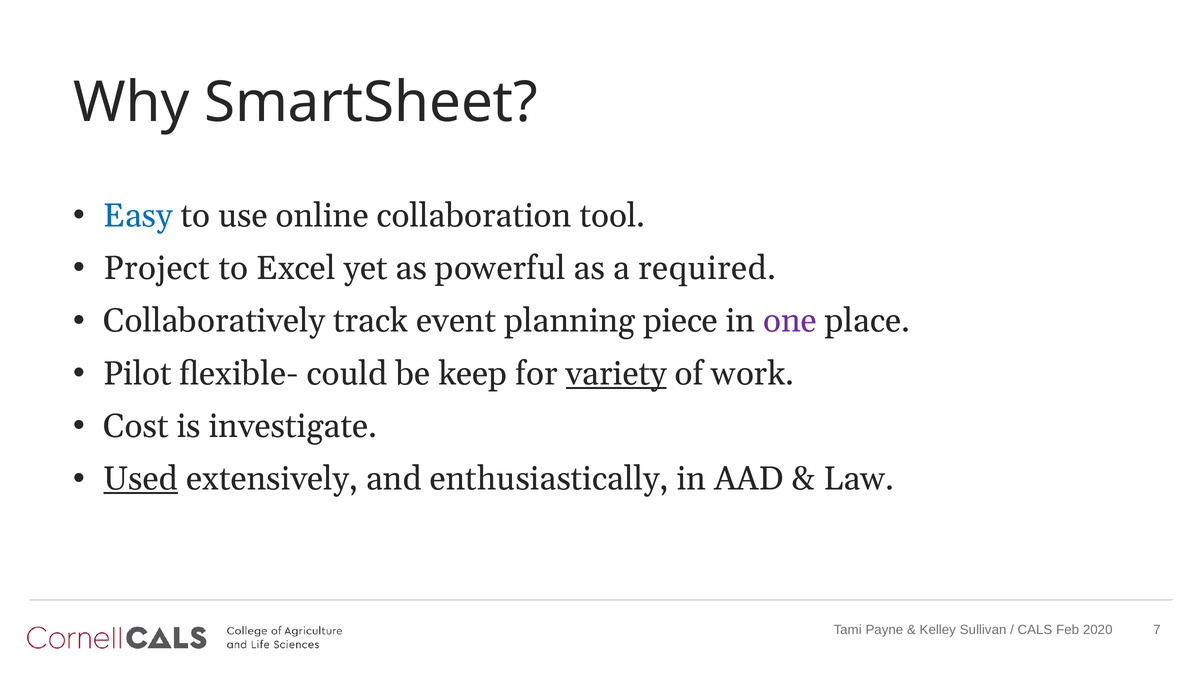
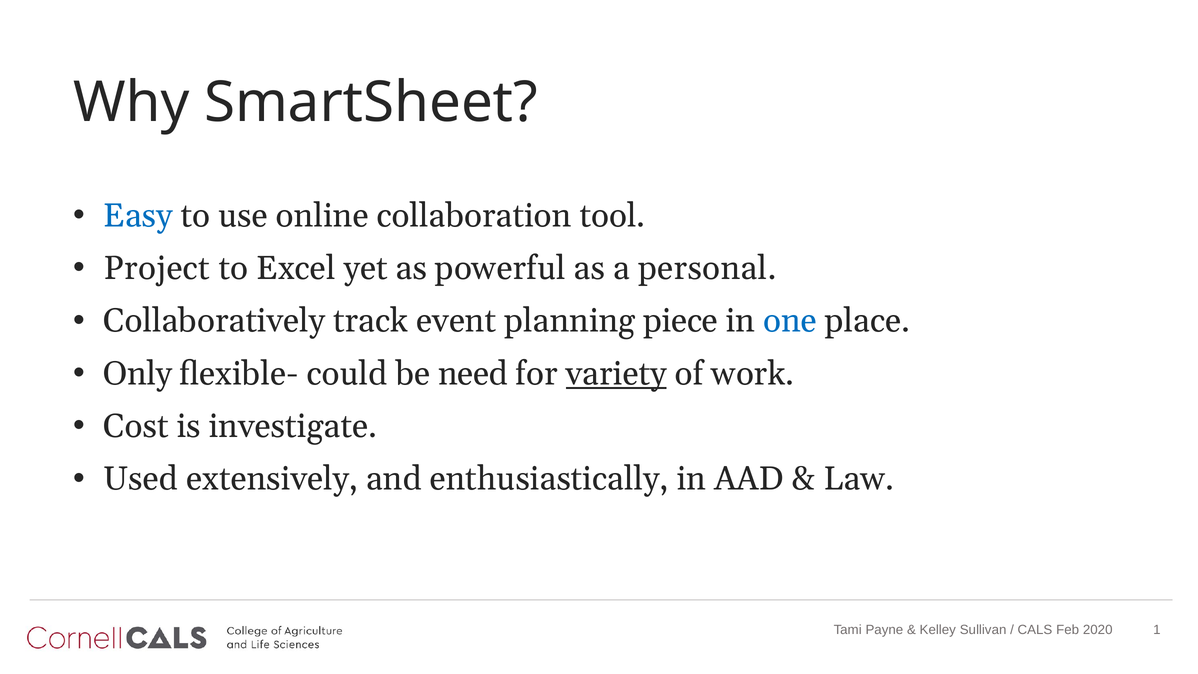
required: required -> personal (707, 268)
one colour: purple -> blue (790, 321)
Pilot: Pilot -> Only (138, 374)
keep: keep -> need (473, 374)
Used underline: present -> none (141, 479)
7: 7 -> 1 (1157, 630)
